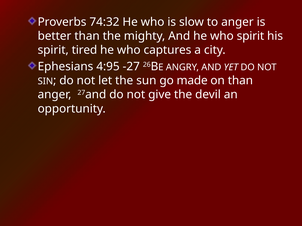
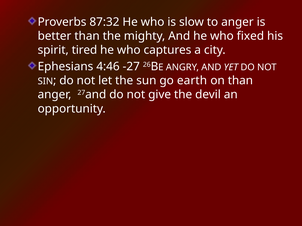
74:32: 74:32 -> 87:32 (104, 22)
who spirit: spirit -> fixed (250, 36)
4:95: 4:95 -> 4:46 (108, 67)
made: made -> earth (192, 81)
